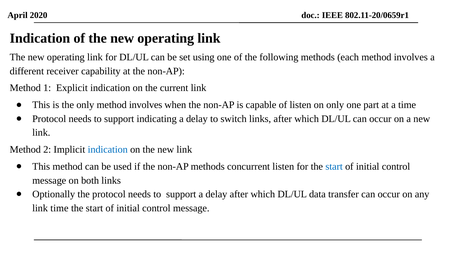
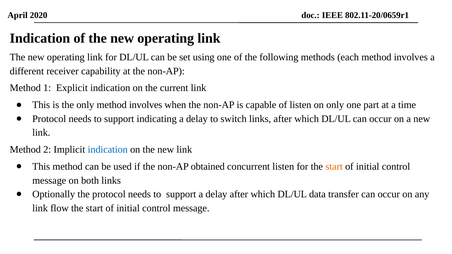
non-AP methods: methods -> obtained (208, 167)
start colour: blue -> orange (334, 167)
link time: time -> flow (60, 208)
